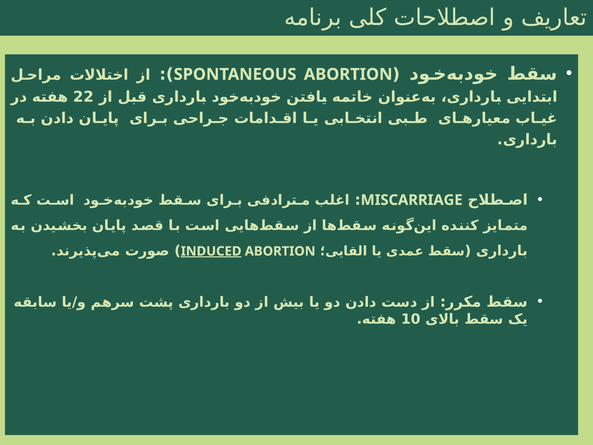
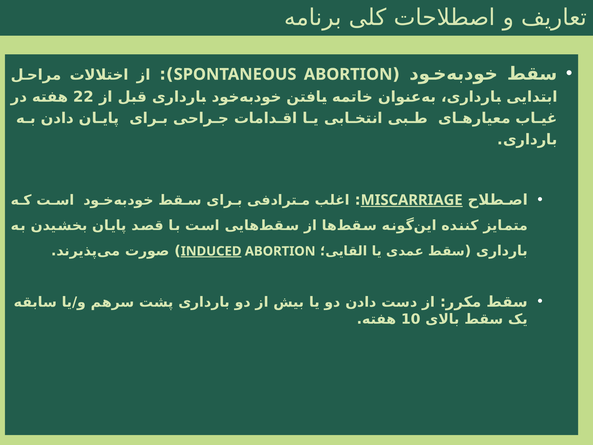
MISCARRIAGE underline: none -> present (412, 200)
